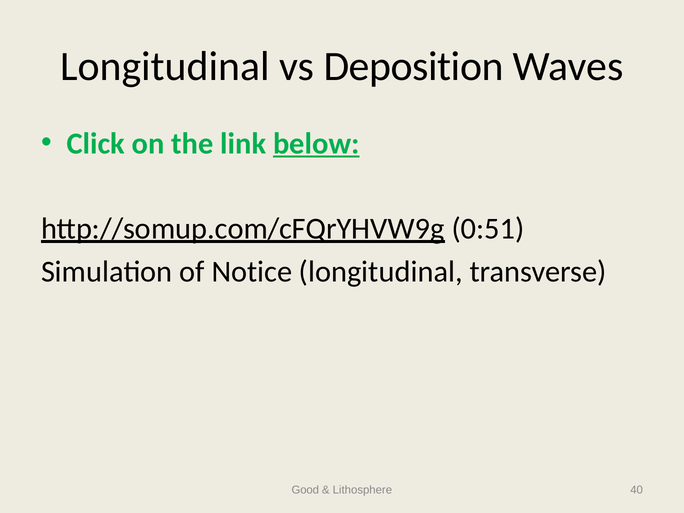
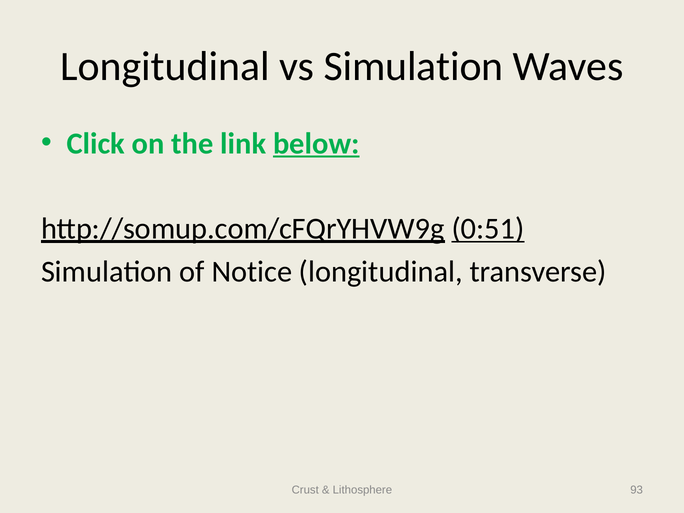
vs Deposition: Deposition -> Simulation (414, 66)
0:51 underline: none -> present (488, 229)
Good: Good -> Crust (305, 490)
40: 40 -> 93 (637, 490)
